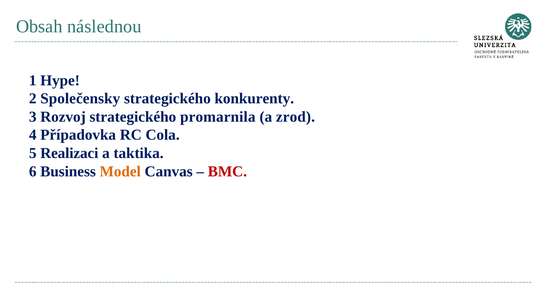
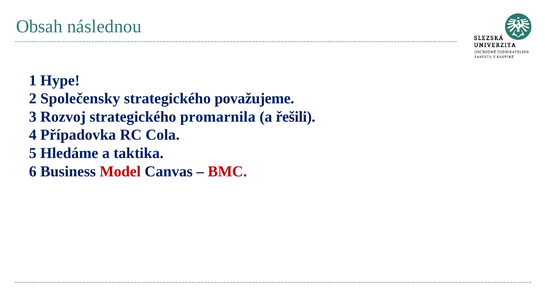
konkurenty: konkurenty -> považujeme (254, 98)
zrod: zrod -> řešili (296, 117)
Realizaci: Realizaci -> Hledáme (69, 153)
Model colour: orange -> red (120, 171)
